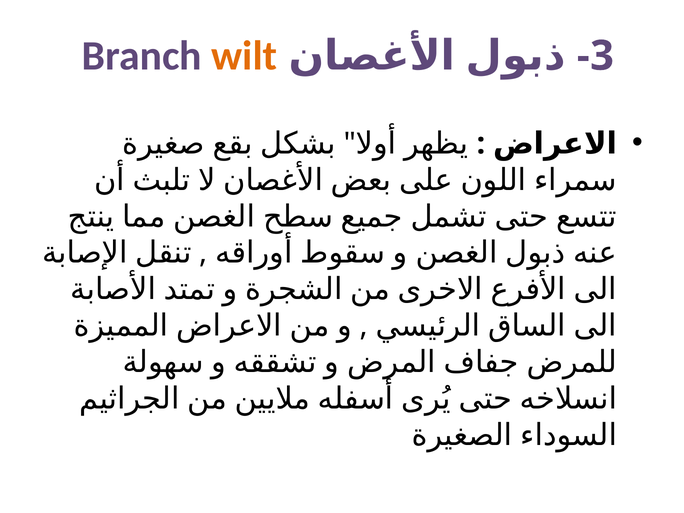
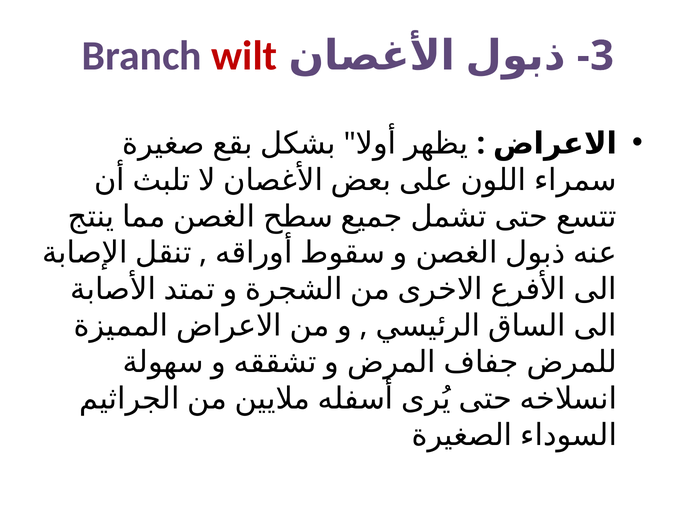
wilt colour: orange -> red (244, 56)
